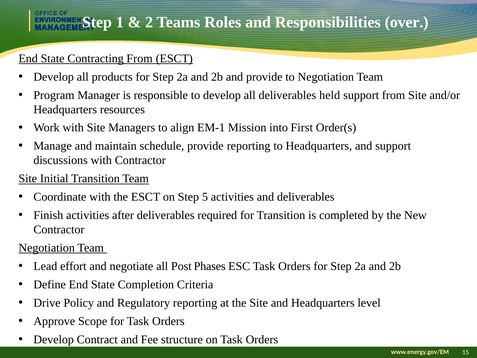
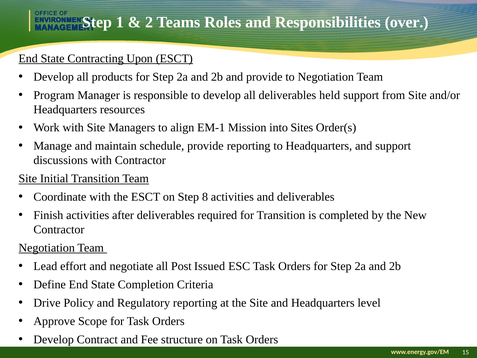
Contracting From: From -> Upon (140, 58)
First: First -> Sites (302, 128)
5: 5 -> 8 (205, 197)
Phases: Phases -> Issued (210, 266)
